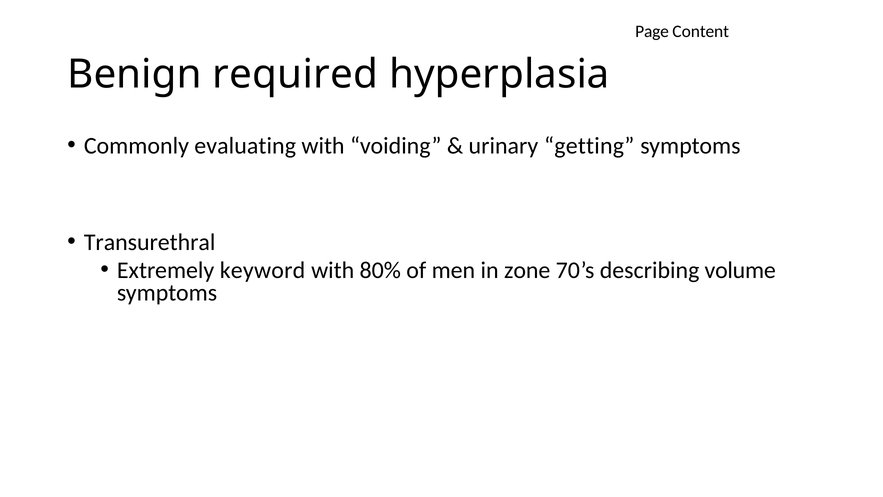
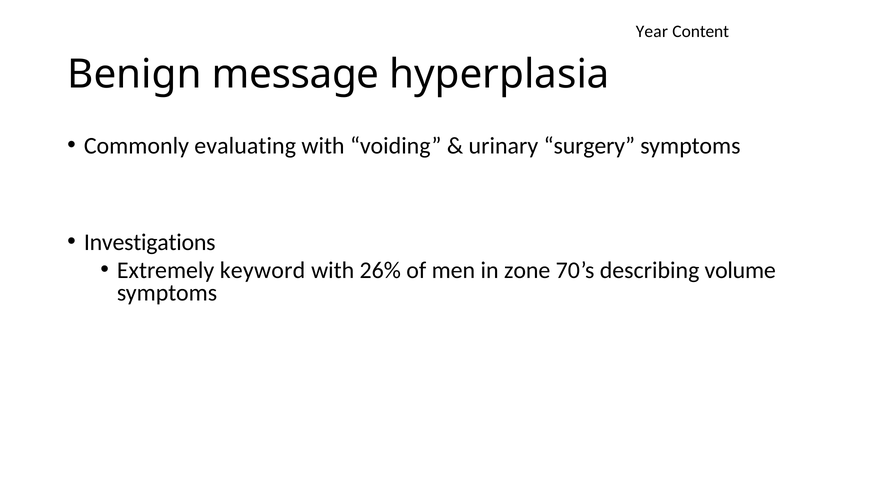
Page: Page -> Year (652, 32)
required: required -> message (296, 74)
getting: getting -> surgery (589, 146)
Transurethral: Transurethral -> Investigations (150, 242)
80%: 80% -> 26% (380, 270)
